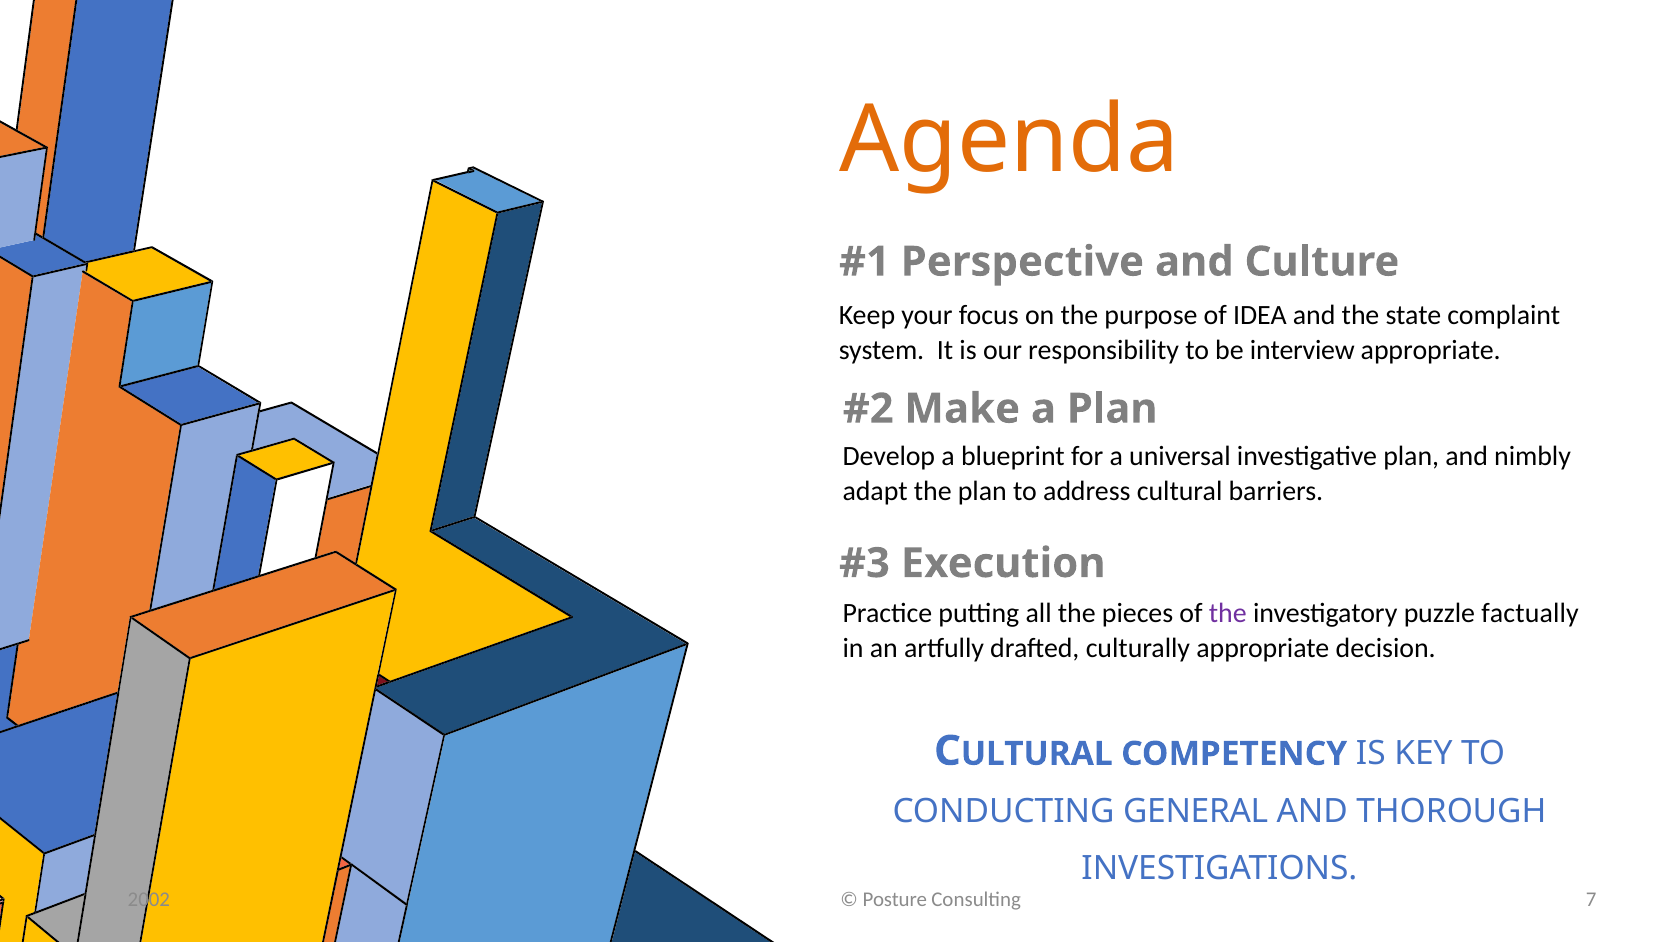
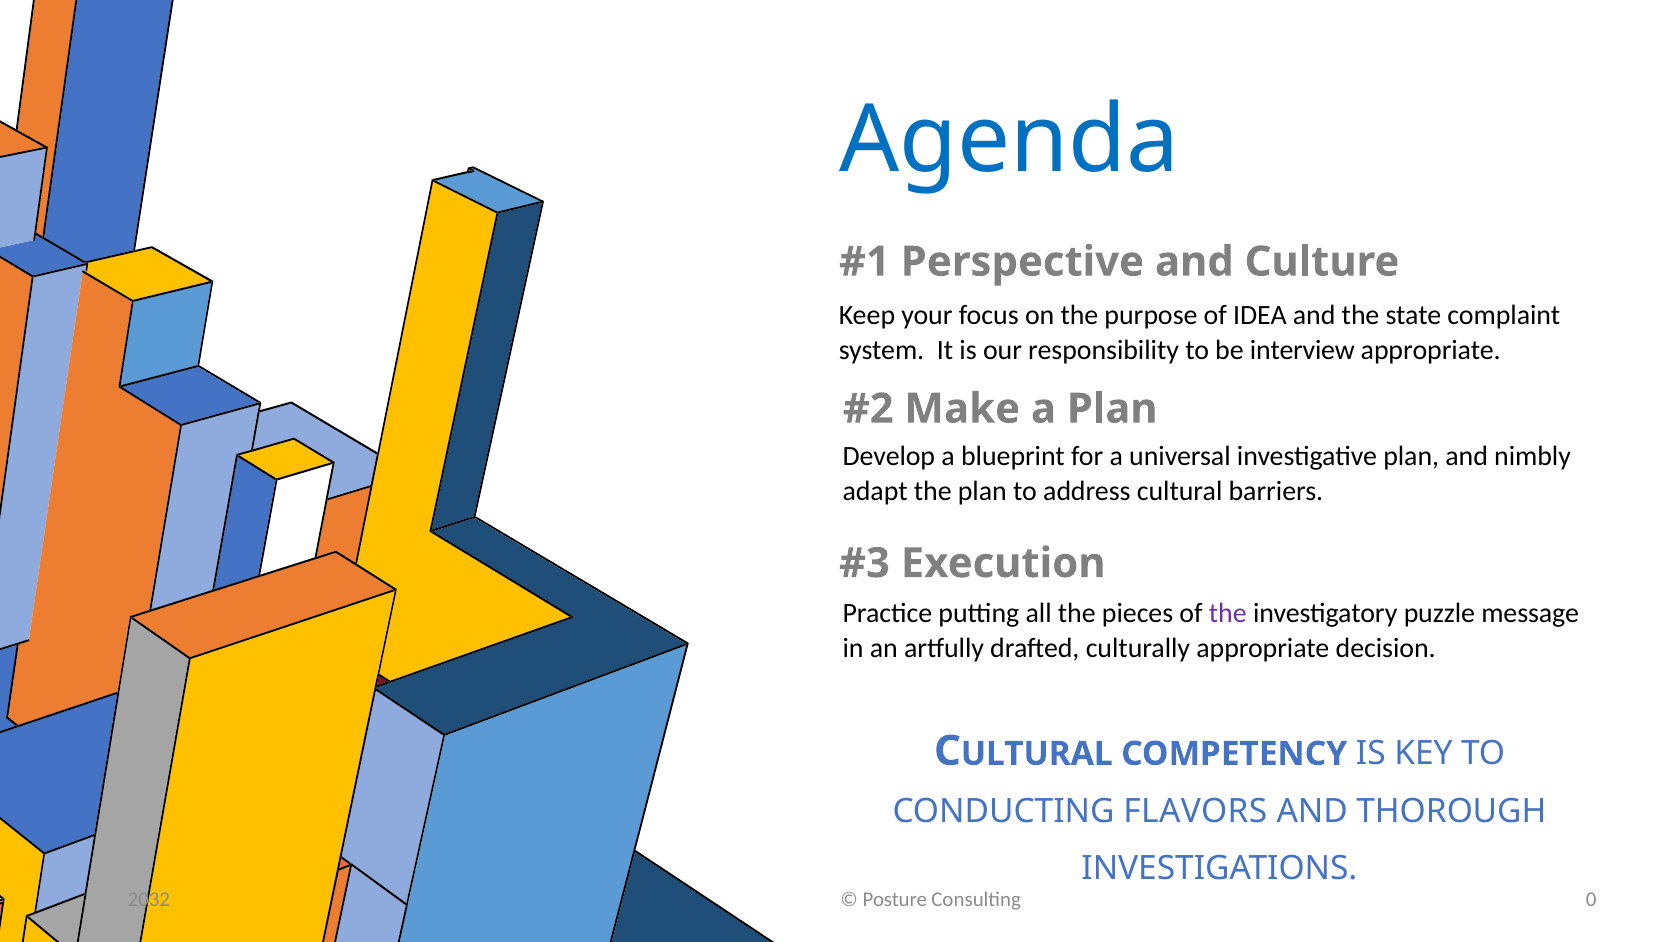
Agenda colour: orange -> blue (1009, 141)
factually: factually -> message (1530, 613)
GENERAL: GENERAL -> FLAVORS (1195, 811)
2002: 2002 -> 2032 (149, 900)
7: 7 -> 0 (1591, 900)
